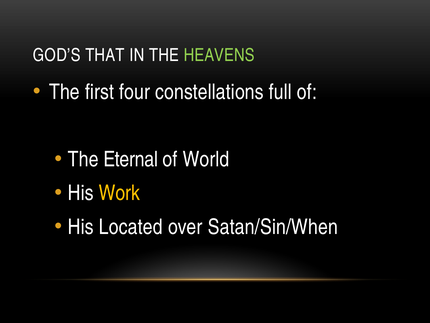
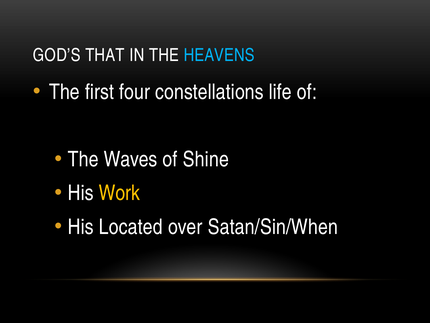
HEAVENS colour: light green -> light blue (219, 55)
full: full -> life (280, 92)
Eternal: Eternal -> Waves (131, 159)
World: World -> Shine (206, 159)
